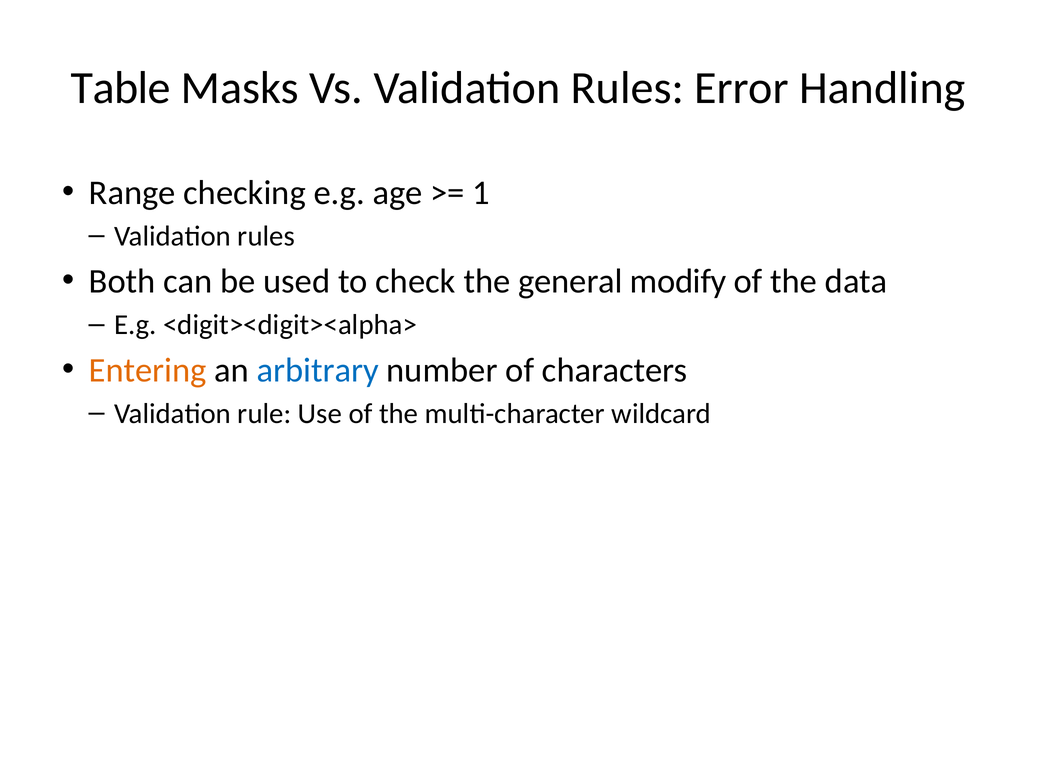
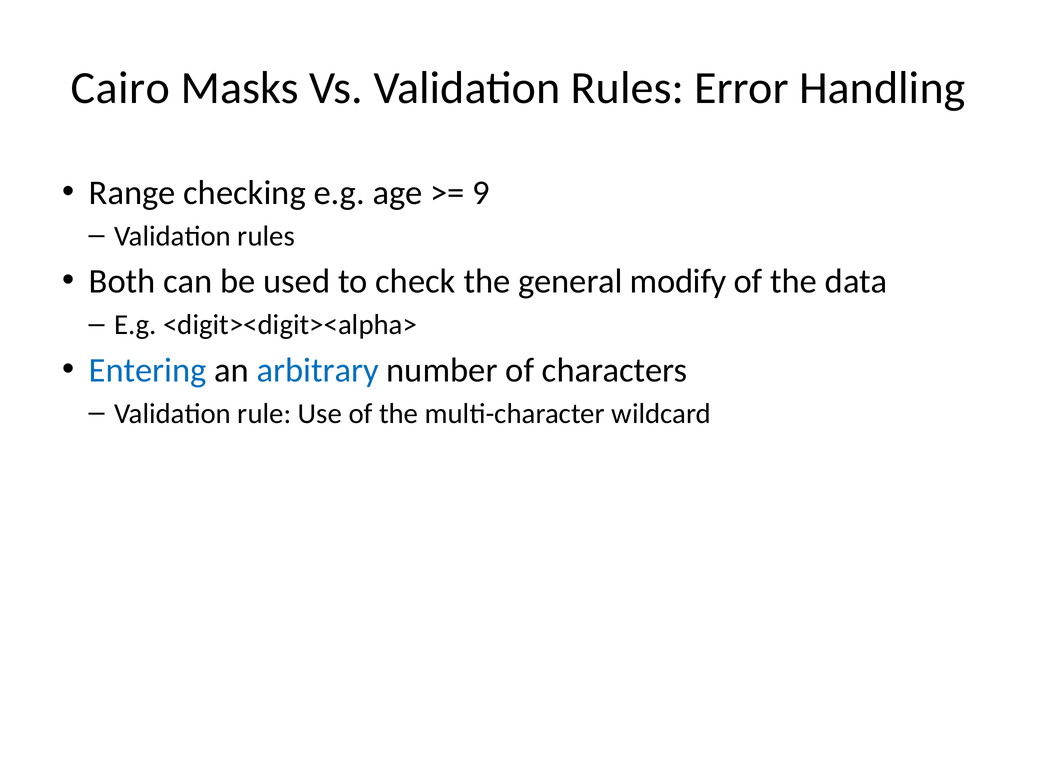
Table: Table -> Cairo (120, 88)
1: 1 -> 9 (481, 193)
Entering colour: orange -> blue (148, 370)
